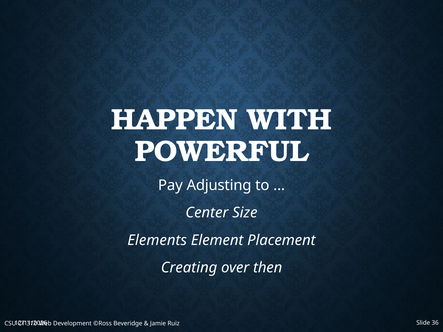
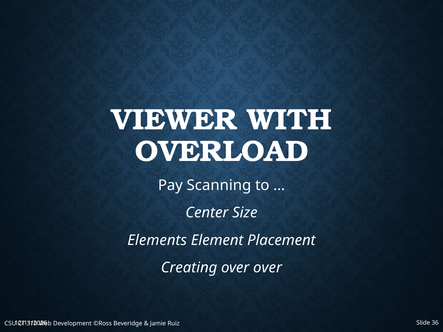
HAPPEN: HAPPEN -> VIEWER (174, 120)
POWERFUL: POWERFUL -> OVERLOAD (222, 152)
Adjusting: Adjusting -> Scanning (219, 185)
over then: then -> over (268, 268)
